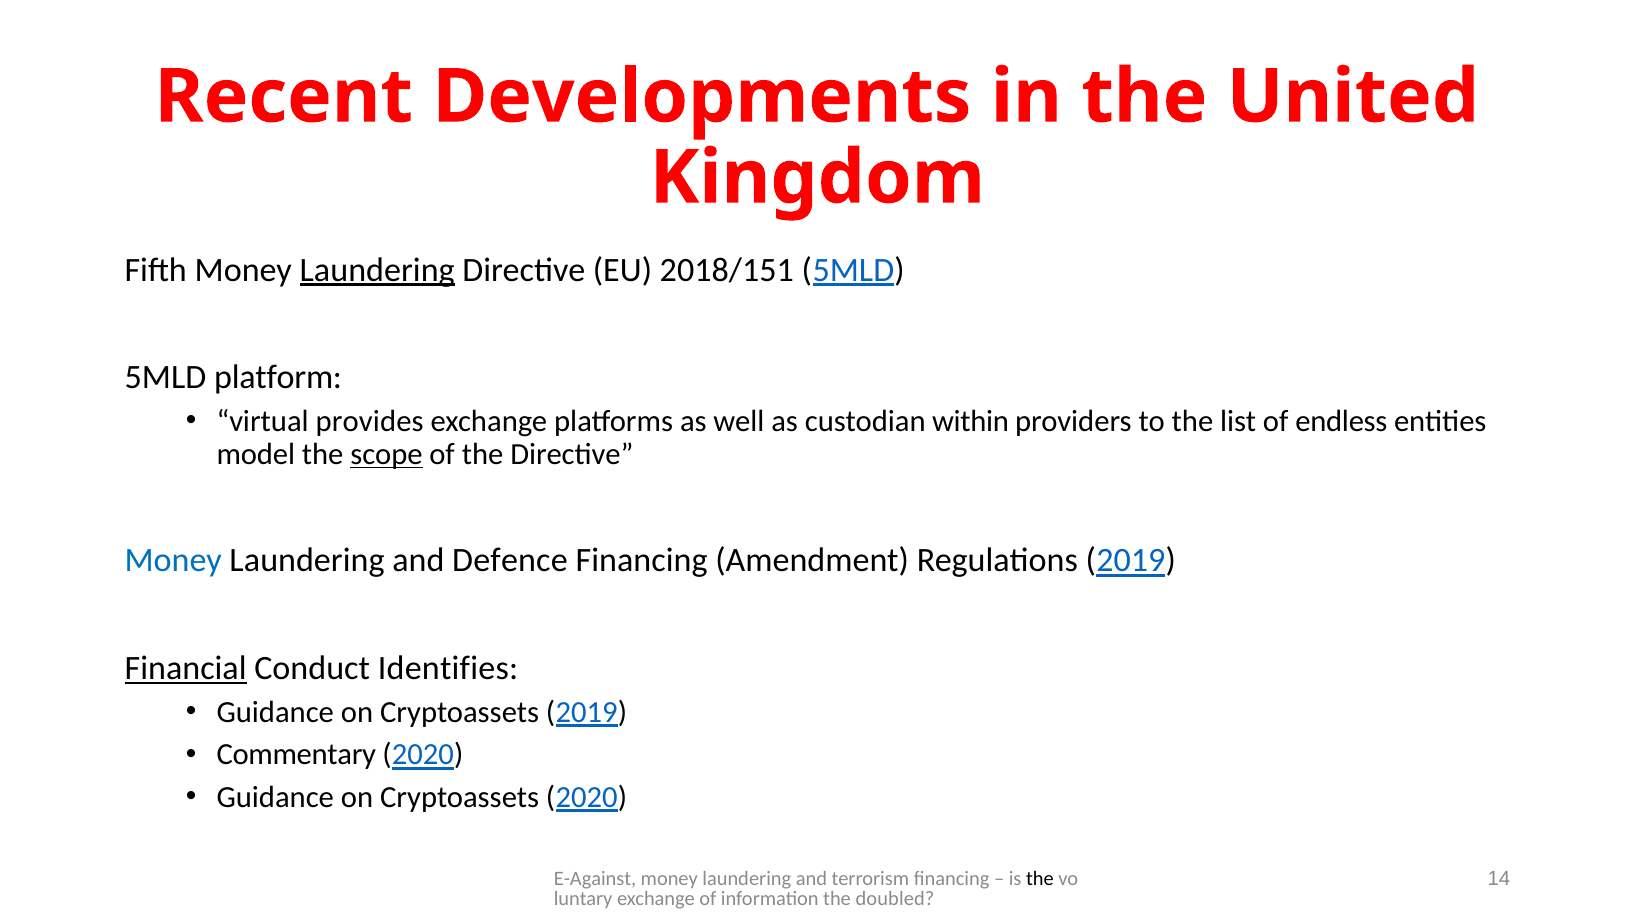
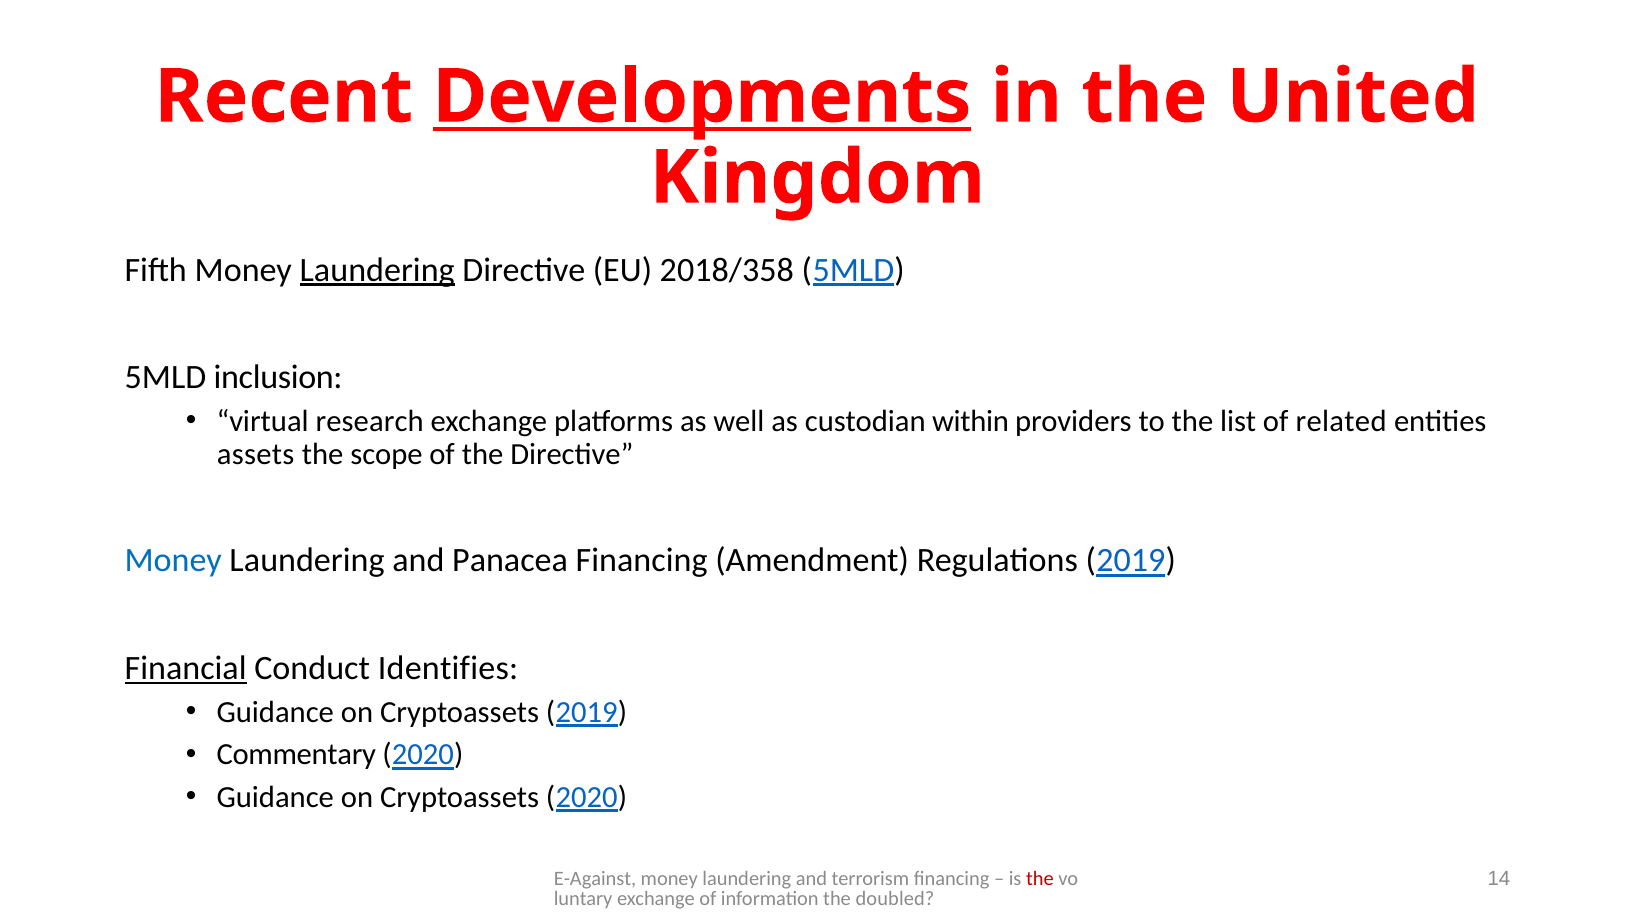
Developments underline: none -> present (702, 97)
2018/151: 2018/151 -> 2018/358 (727, 270)
platform: platform -> inclusion (278, 378)
provides: provides -> research (370, 421)
endless: endless -> related (1341, 421)
model: model -> assets (256, 454)
scope underline: present -> none (386, 454)
Defence: Defence -> Panacea (510, 561)
the colour: black -> red (1040, 878)
